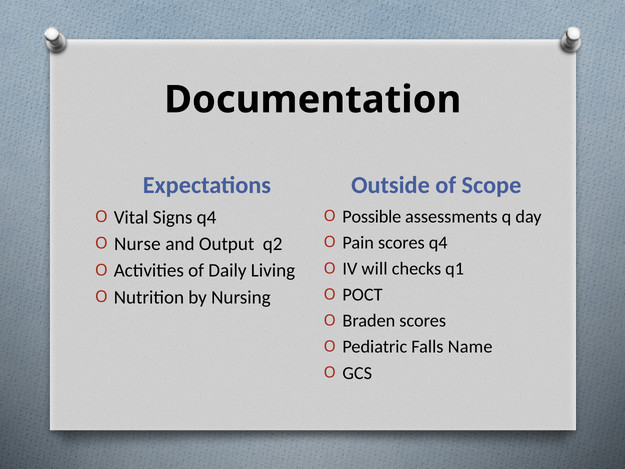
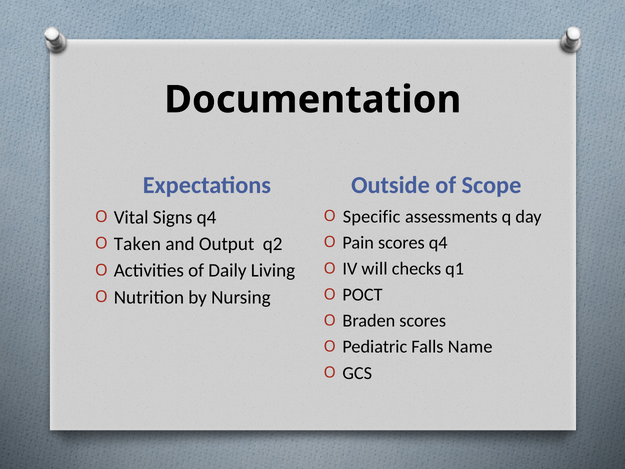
Possible: Possible -> Specific (372, 217)
Nurse: Nurse -> Taken (137, 244)
